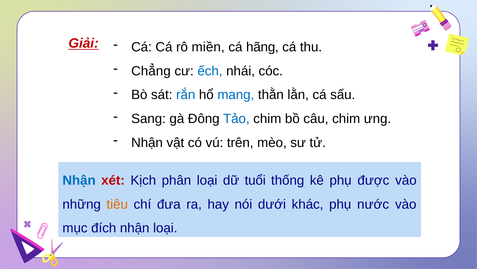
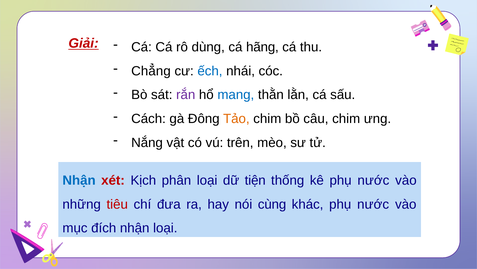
miền: miền -> dùng (208, 47)
rắn colour: blue -> purple (186, 95)
Sang: Sang -> Cách (148, 118)
Tảo colour: blue -> orange (236, 118)
Nhận: Nhận -> Nắng (147, 142)
tuổi: tuổi -> tiện (255, 180)
kê phụ được: được -> nước (373, 180)
tiêu colour: orange -> red (117, 204)
dưới: dưới -> cùng (272, 204)
